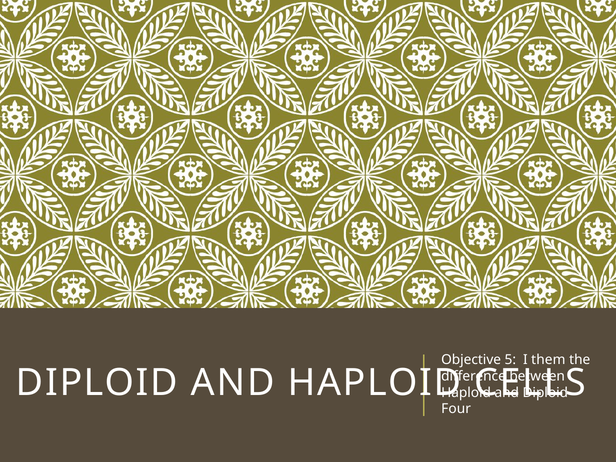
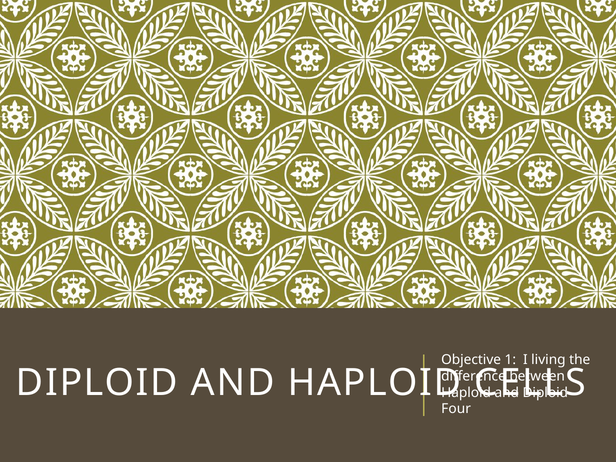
5: 5 -> 1 (510, 360)
them: them -> living (548, 360)
